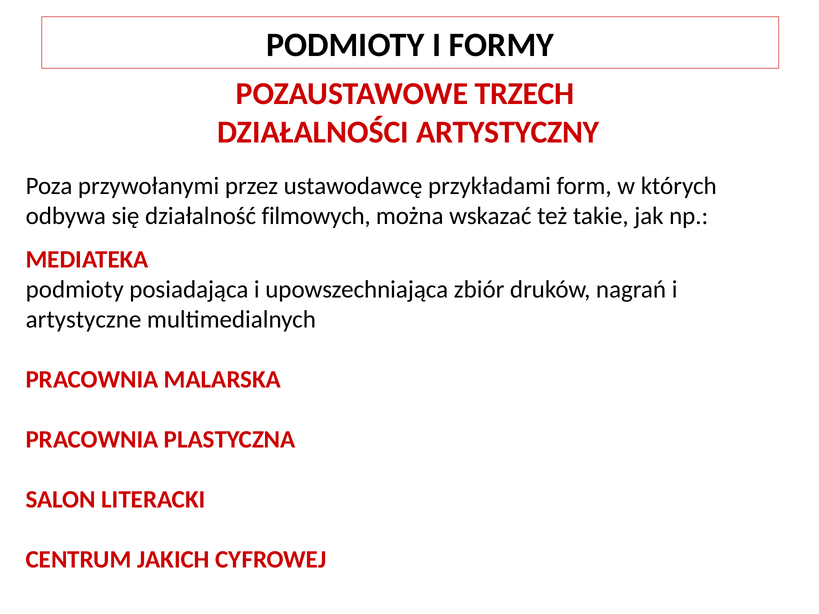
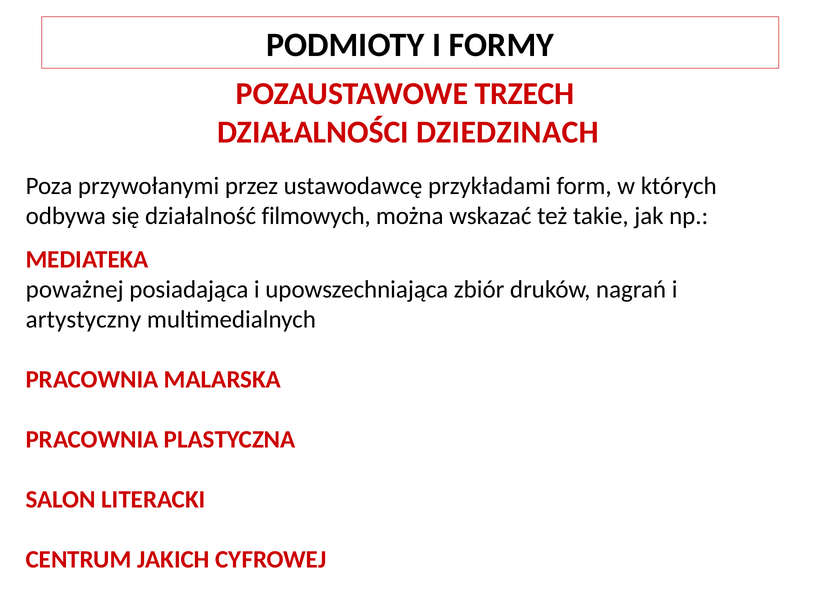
ARTYSTYCZNY: ARTYSTYCZNY -> DZIEDZINACH (507, 132)
podmioty: podmioty -> poważnej (75, 290)
artystyczne: artystyczne -> artystyczny (84, 320)
